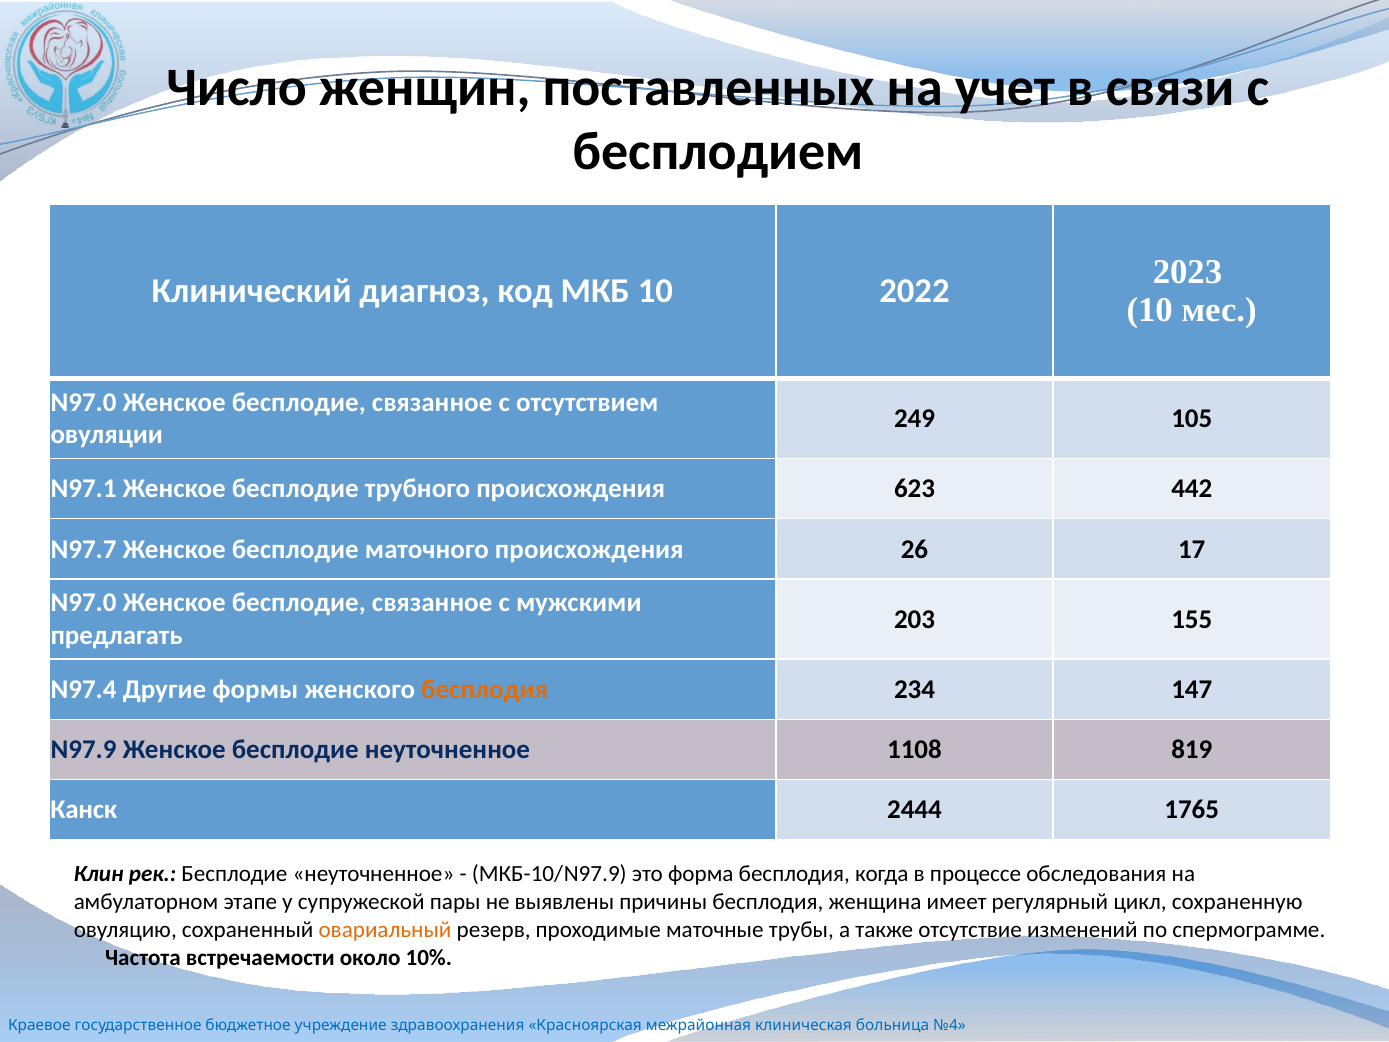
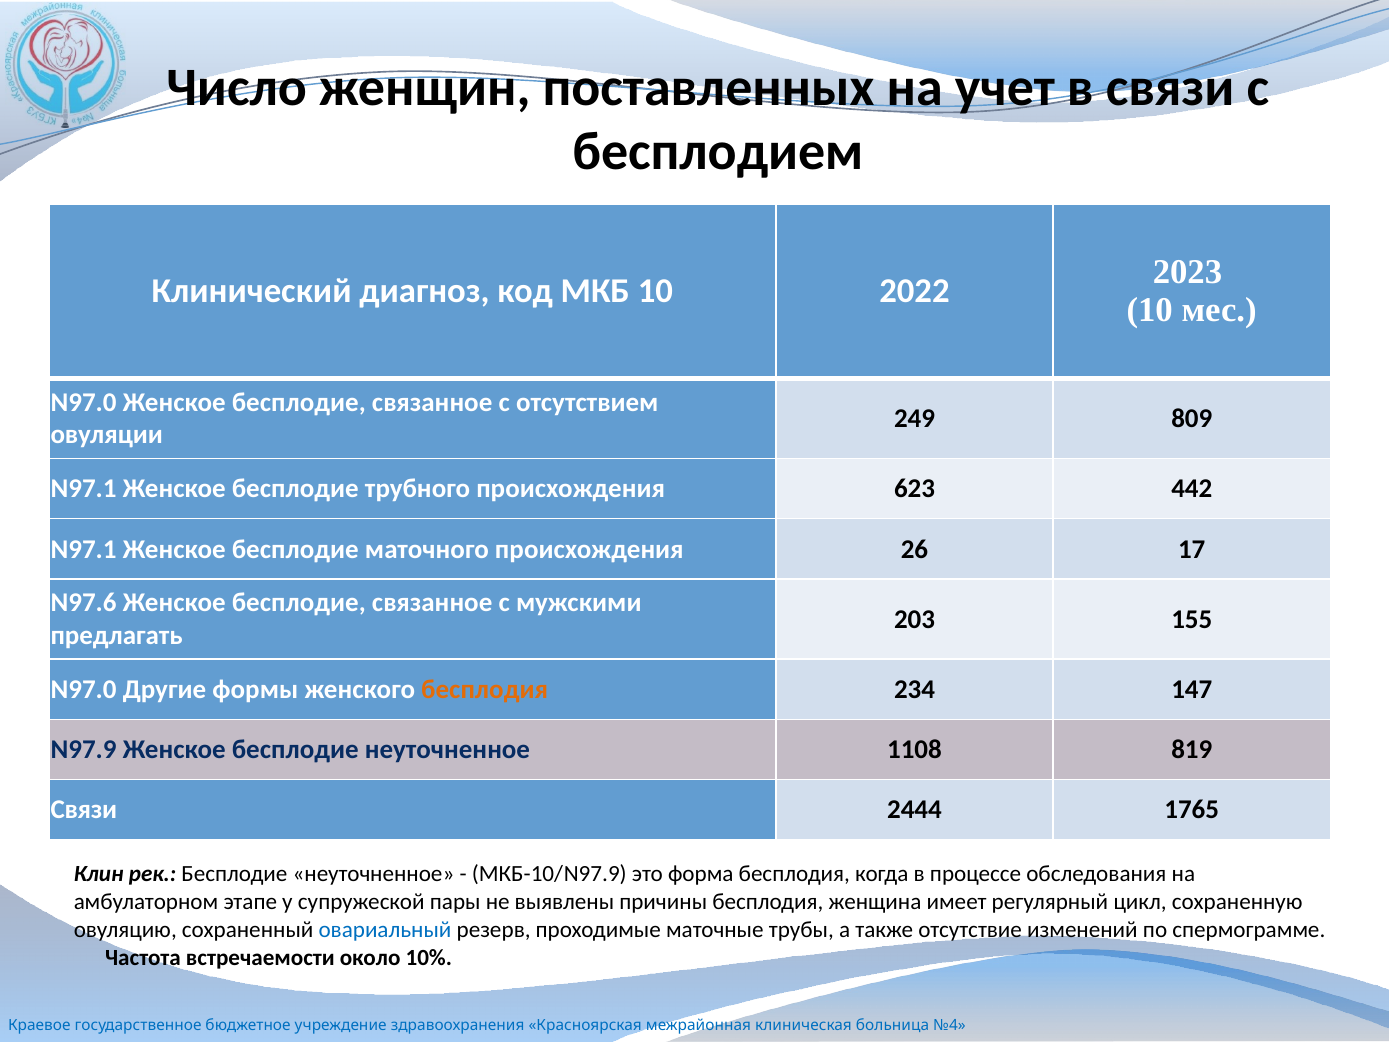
105: 105 -> 809 (1192, 419)
N97.7: N97.7 -> N97.1 (84, 549)
N97.0: N97.0 -> N97.6 (84, 603)
N97.4: N97.4 -> N97.0 (84, 689)
Канск: Канск -> Связи (84, 810)
овариальный colour: orange -> blue (385, 929)
